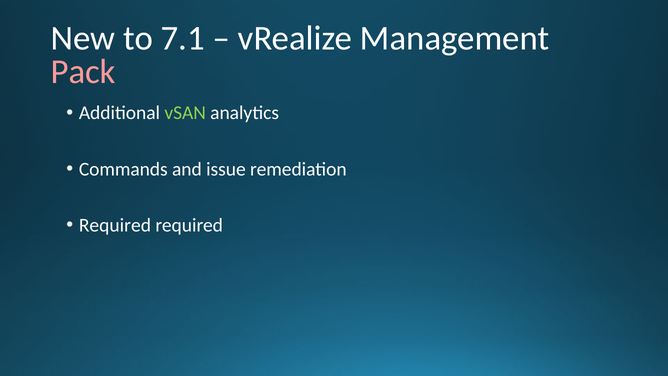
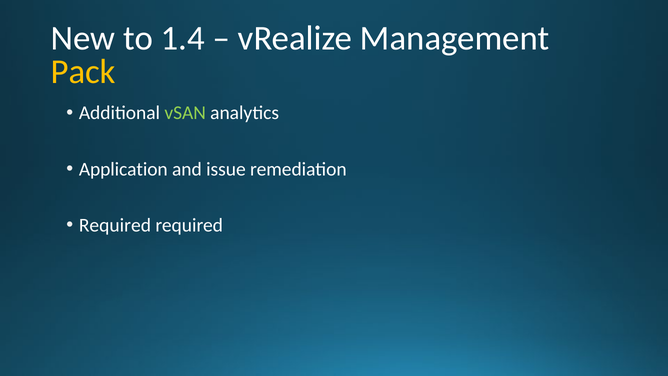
7.1: 7.1 -> 1.4 (183, 38)
Pack colour: pink -> yellow (83, 72)
Commands: Commands -> Application (123, 169)
